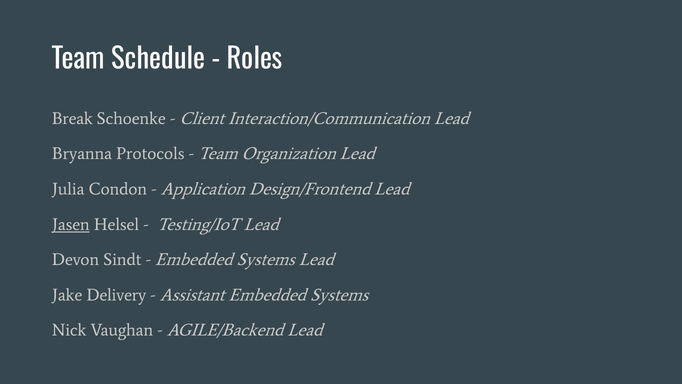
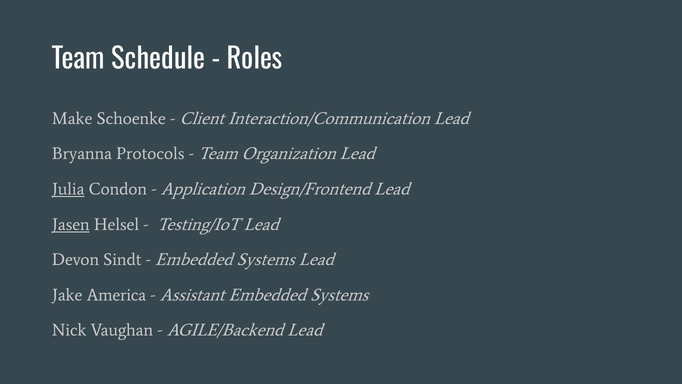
Break: Break -> Make (72, 118)
Julia underline: none -> present (68, 189)
Delivery: Delivery -> America (116, 295)
